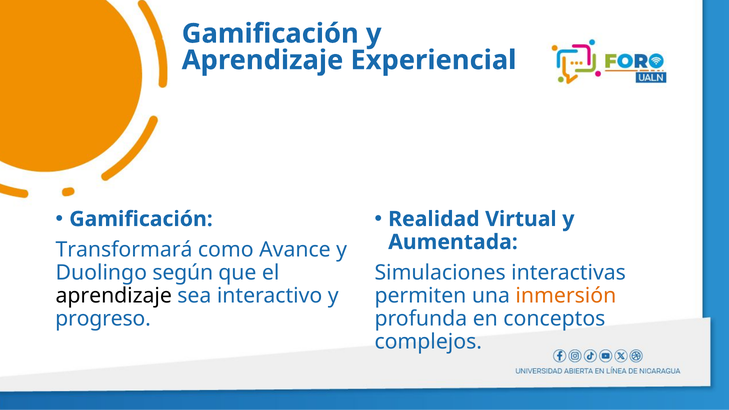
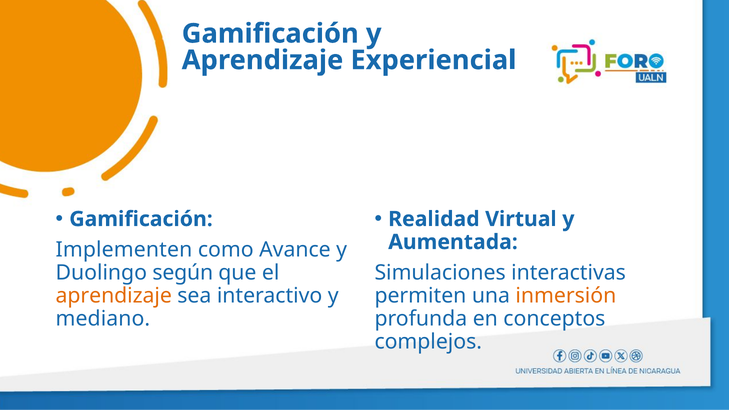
Transformará: Transformará -> Implementen (124, 250)
aprendizaje colour: black -> orange (114, 296)
progreso: progreso -> mediano (103, 319)
